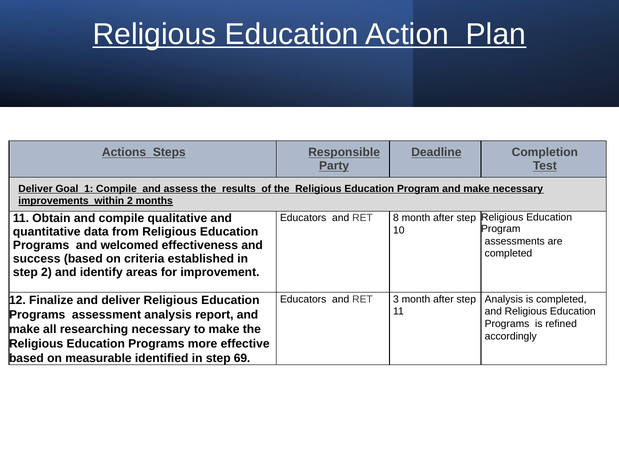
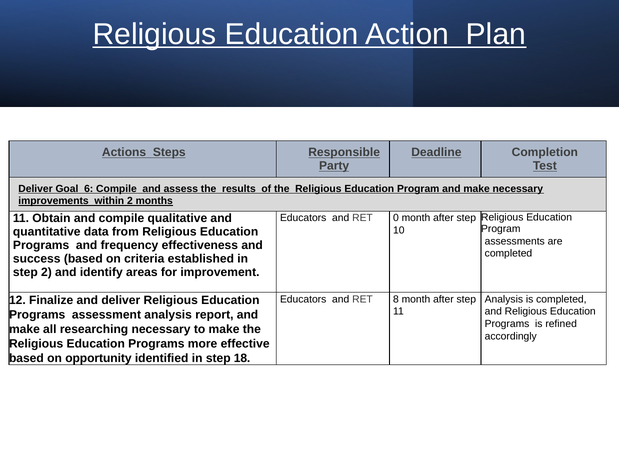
1: 1 -> 6 (89, 189)
8: 8 -> 0 (396, 218)
welcomed: welcomed -> frequency (129, 245)
3: 3 -> 8 (396, 299)
measurable: measurable -> opportunity (98, 358)
69: 69 -> 18 (242, 358)
